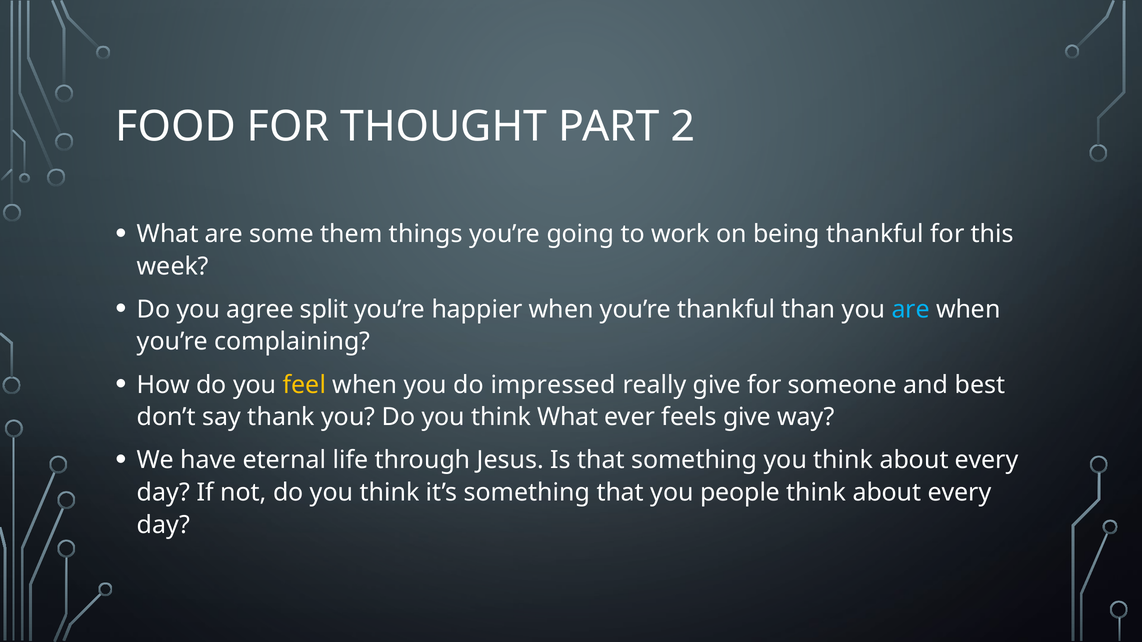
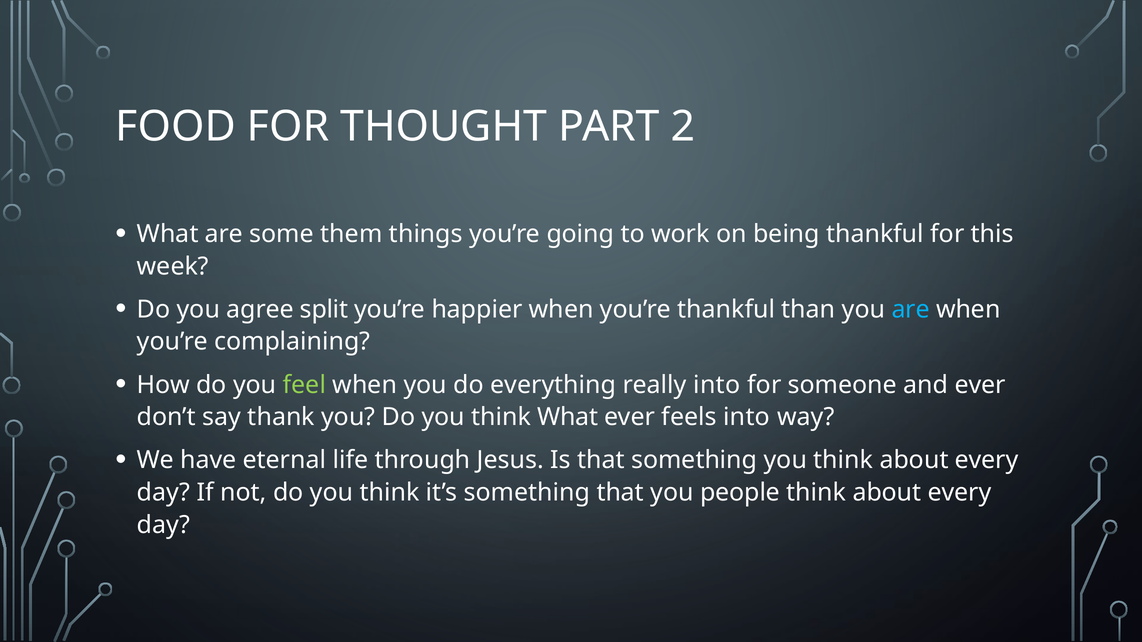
feel colour: yellow -> light green (304, 385)
impressed: impressed -> everything (553, 385)
really give: give -> into (717, 385)
and best: best -> ever (980, 385)
feels give: give -> into (747, 417)
